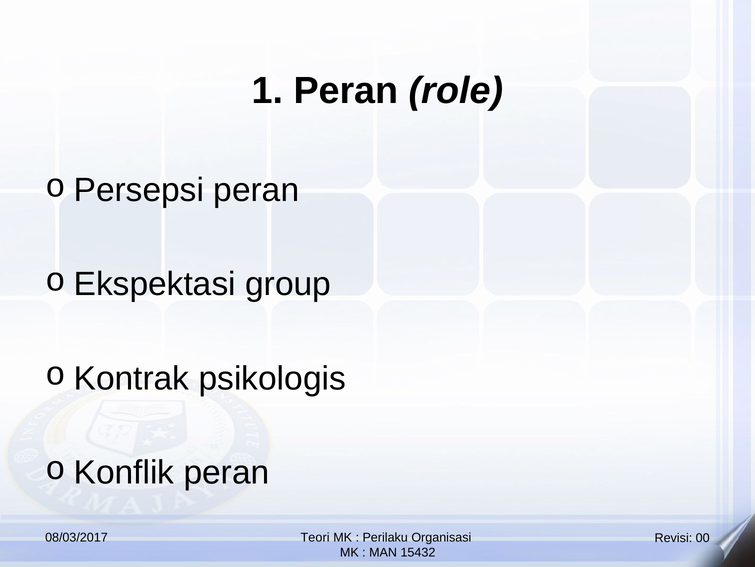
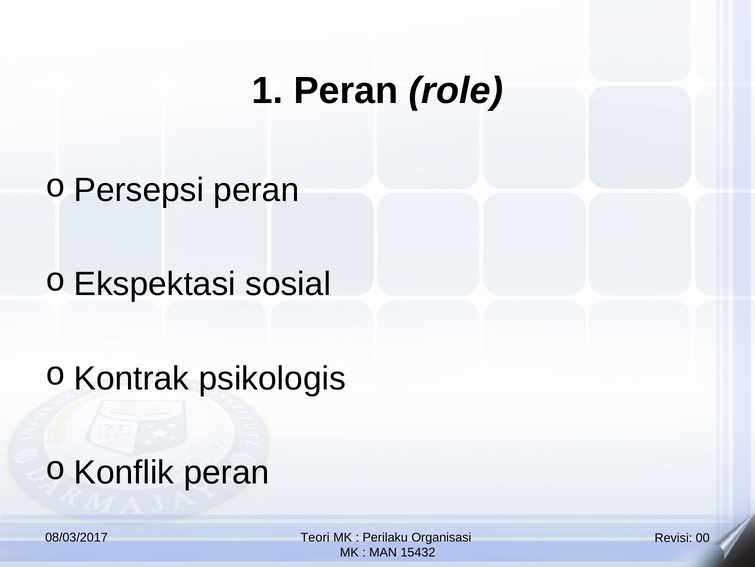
group: group -> sosial (288, 284)
